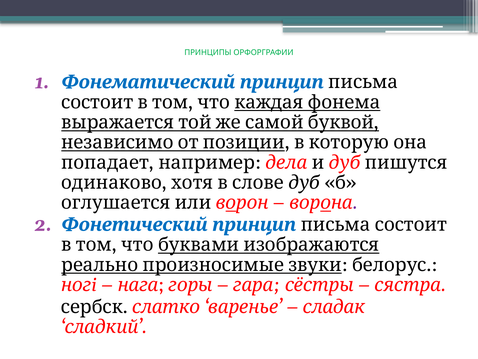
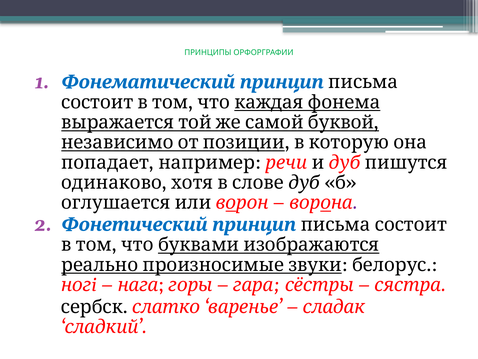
дела: дела -> речи (286, 162)
